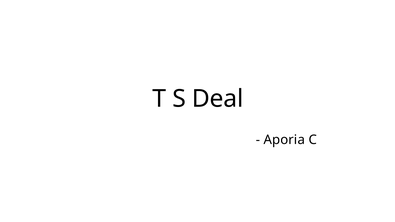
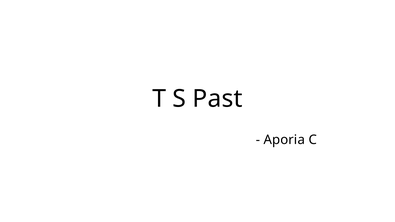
Deal: Deal -> Past (217, 99)
